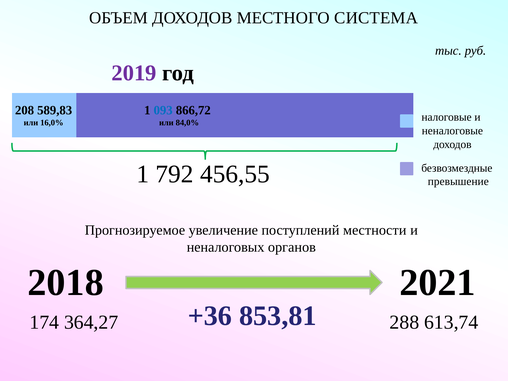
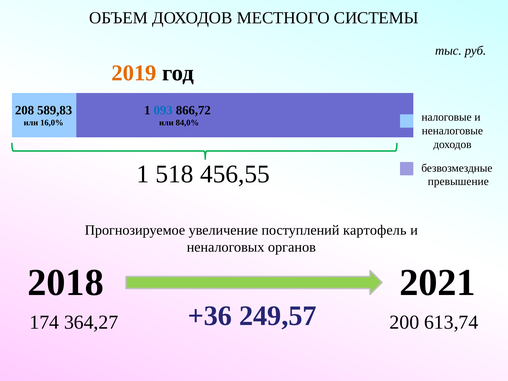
СИСТЕМА: СИСТЕМА -> СИСТЕМЫ (376, 18)
2019 colour: purple -> orange (134, 73)
792: 792 -> 518 (175, 174)
местности: местности -> картофель (375, 230)
853,81: 853,81 -> 249,57 (278, 316)
288: 288 -> 200 (404, 322)
